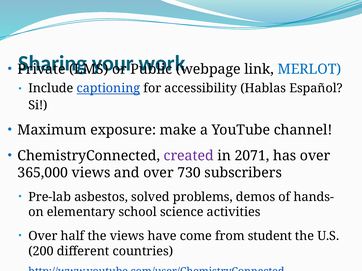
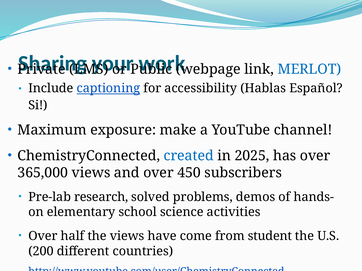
created colour: purple -> blue (189, 156)
2071: 2071 -> 2025 (252, 156)
730: 730 -> 450 (189, 173)
asbestos: asbestos -> research (101, 197)
